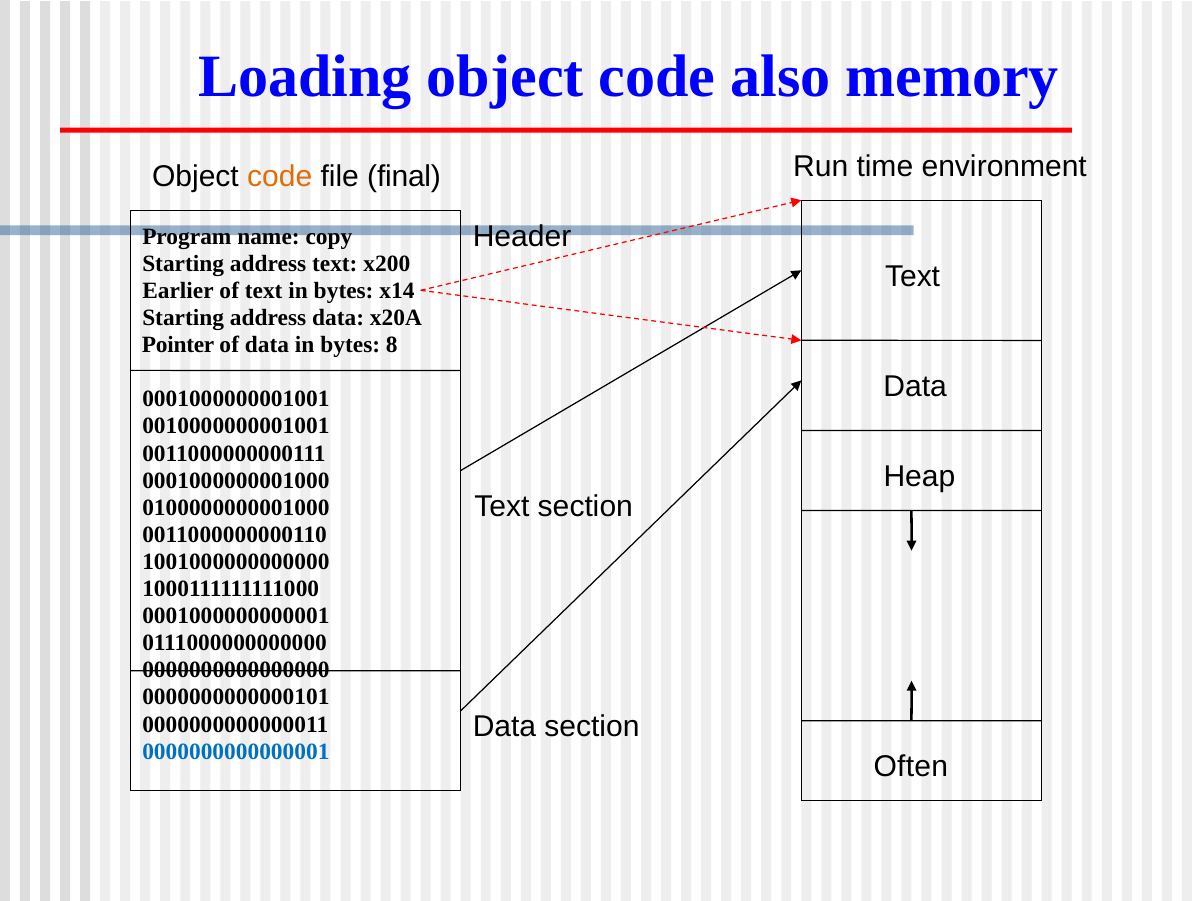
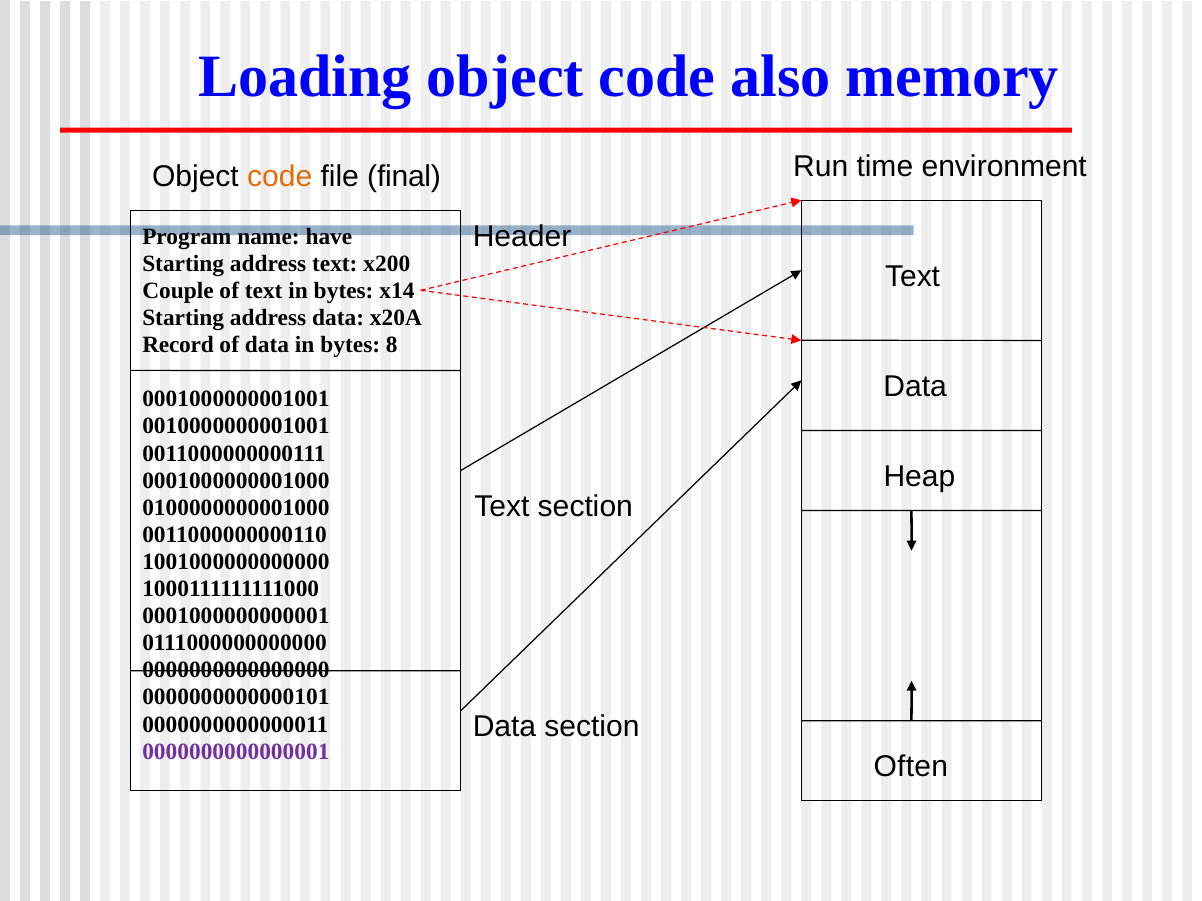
copy: copy -> have (329, 237)
Earlier: Earlier -> Couple (178, 291)
Pointer: Pointer -> Record (178, 345)
0000000000000001 colour: blue -> purple (236, 752)
